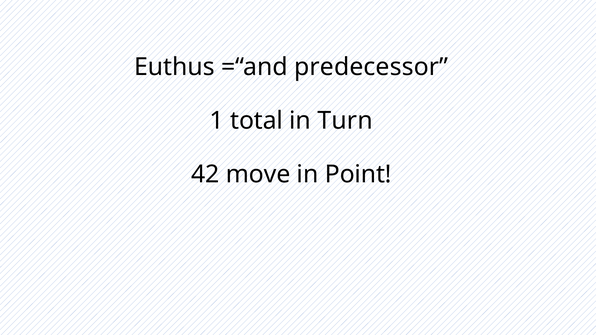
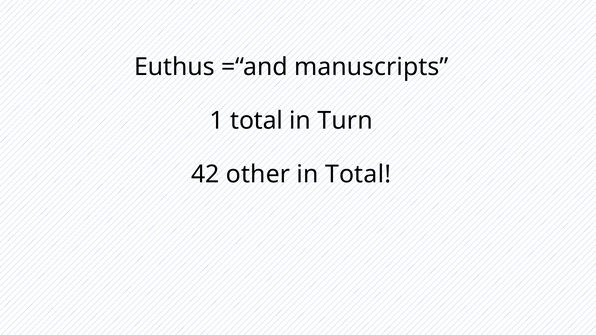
predecessor: predecessor -> manuscripts (371, 67)
move: move -> other (258, 174)
in Point: Point -> Total (358, 174)
